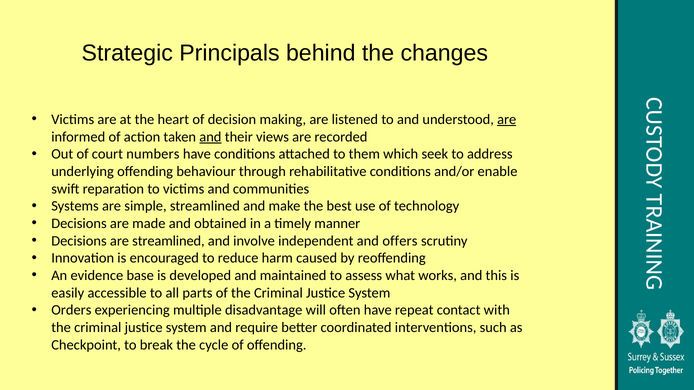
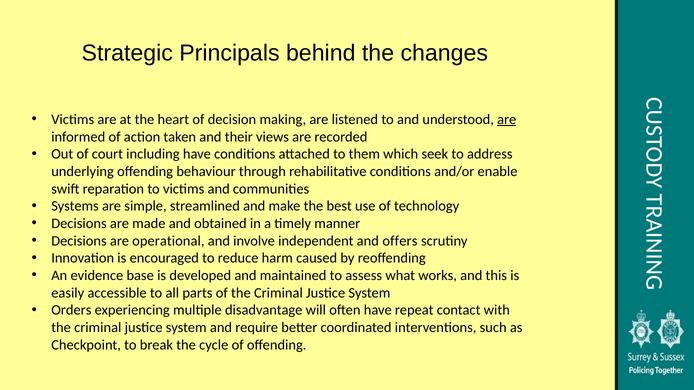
and underline: present -> none (210, 137)
numbers: numbers -> including (153, 154)
are streamlined: streamlined -> operational (168, 241)
